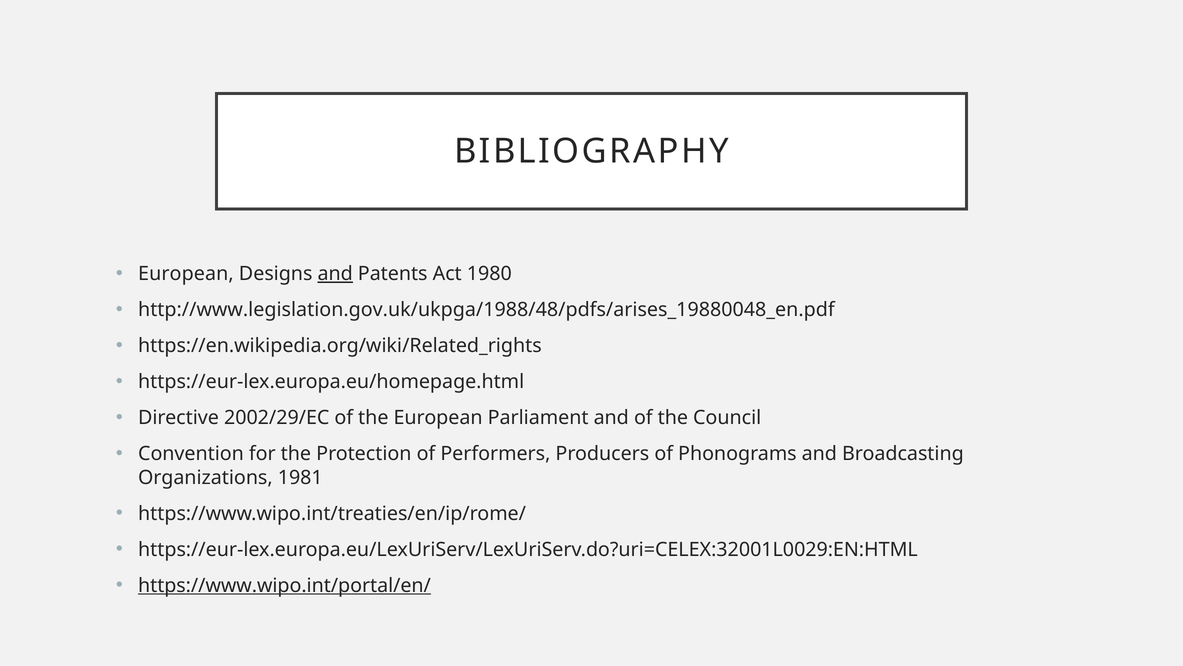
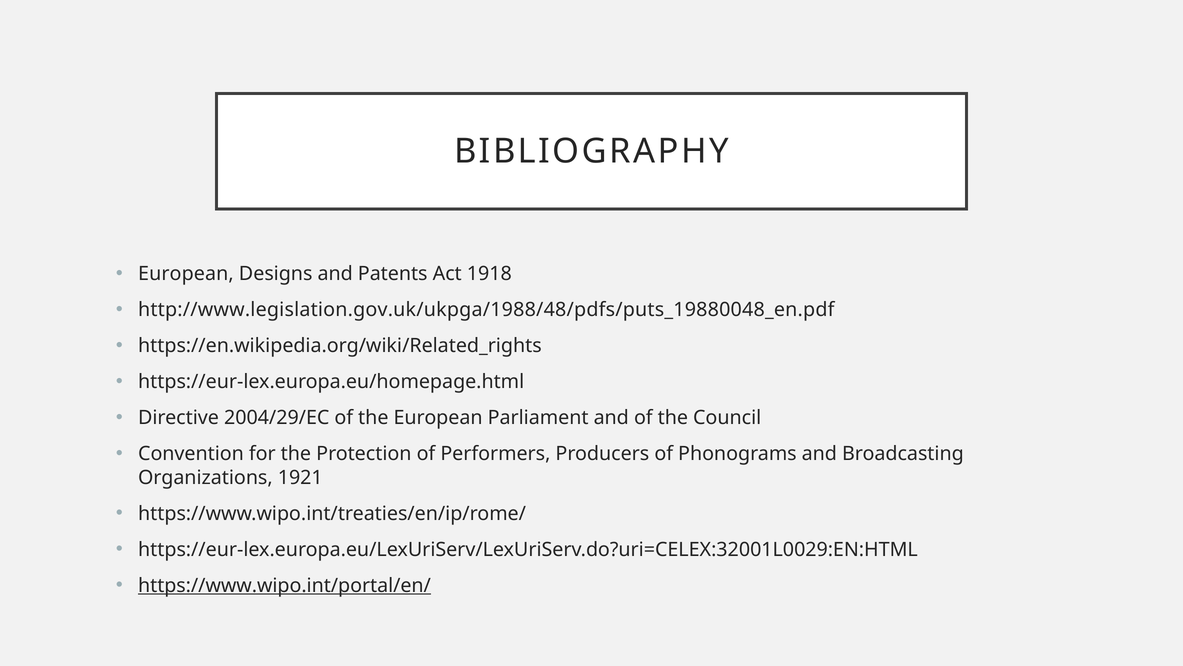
and underline: present -> none (335, 274)
1980: 1980 -> 1918 (489, 274)
http://www.legislation.gov.uk/ukpga/1988/48/pdfs/arises_19880048_en.pdf: http://www.legislation.gov.uk/ukpga/1988/48/pdfs/arises_19880048_en.pdf -> http://www.legislation.gov.uk/ukpga/1988/48/pdfs/puts_19880048_en.pdf (486, 310)
2002/29/EC: 2002/29/EC -> 2004/29/EC (277, 418)
1981: 1981 -> 1921 (300, 477)
